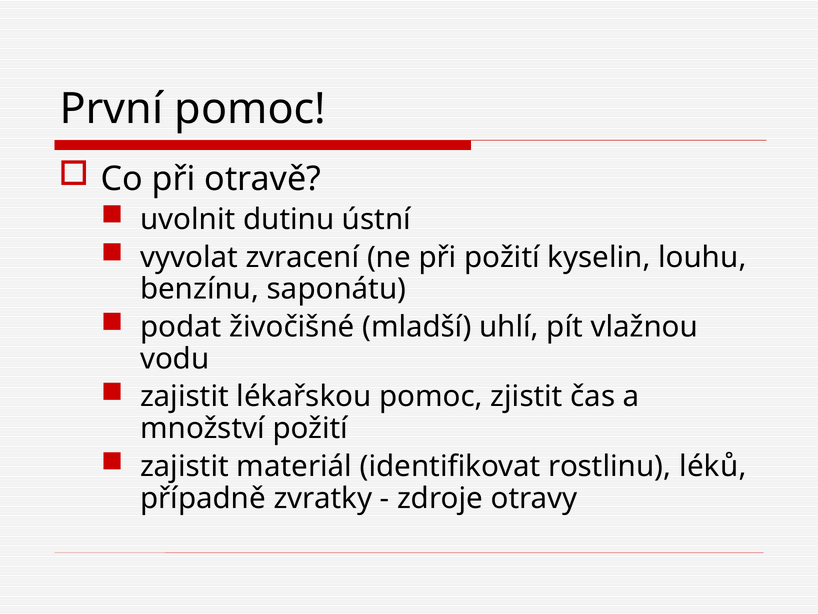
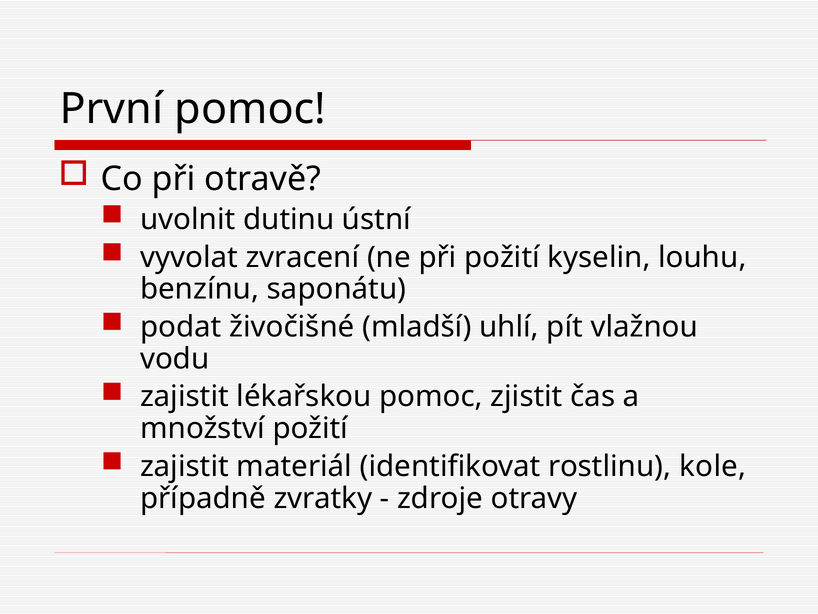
léků: léků -> kole (713, 466)
